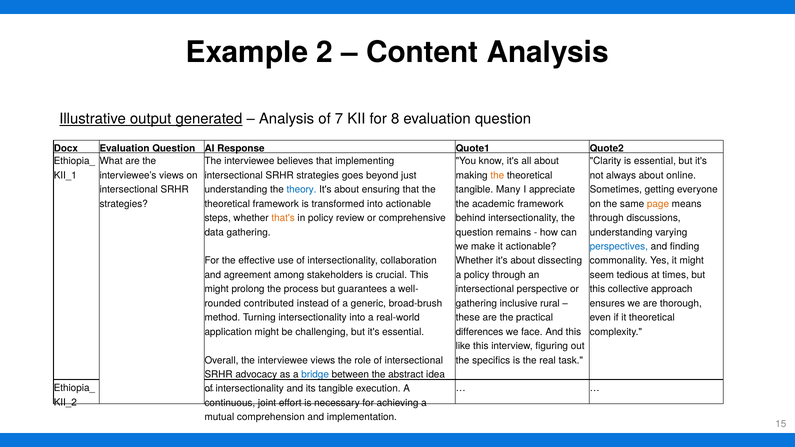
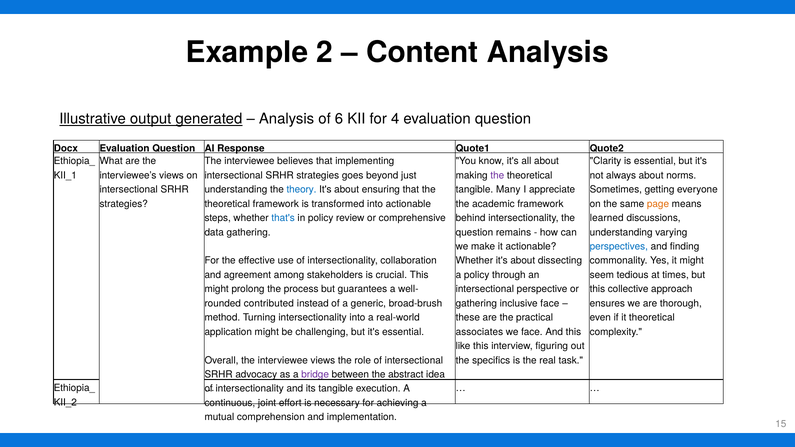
7: 7 -> 6 (339, 119)
8: 8 -> 4 (395, 119)
the colour: orange -> purple (497, 175)
online: online -> norms (681, 175)
that's colour: orange -> blue (283, 218)
through: through -> learned (607, 218)
inclusive rural: rural -> face (550, 304)
differences: differences -> associates (479, 332)
bridge colour: blue -> purple (315, 375)
